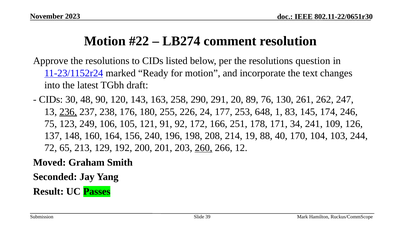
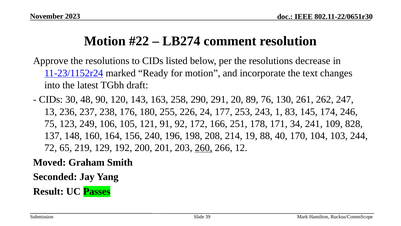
question: question -> decrease (313, 61)
236 underline: present -> none (68, 111)
648: 648 -> 243 (264, 111)
126: 126 -> 828 (354, 124)
213: 213 -> 219 (83, 148)
